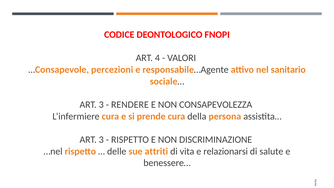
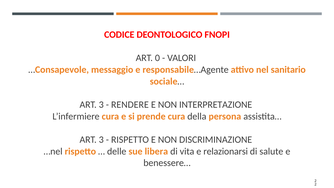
4: 4 -> 0 (157, 58)
percezioni: percezioni -> messaggio (112, 70)
CONSAPEVOLEZZA: CONSAPEVOLEZZA -> INTERPRETAZIONE (216, 105)
attriti: attriti -> libera (156, 151)
